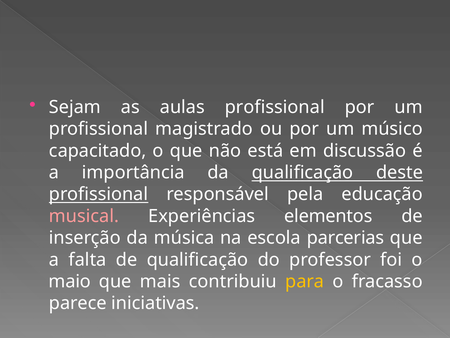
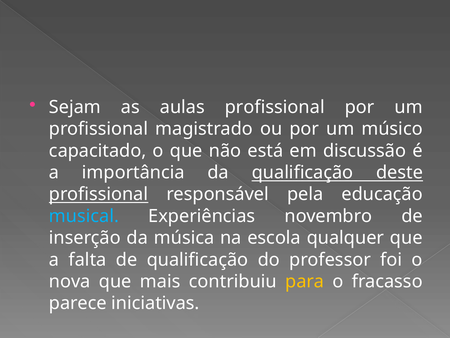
musical colour: pink -> light blue (84, 216)
elementos: elementos -> novembro (328, 216)
parcerias: parcerias -> qualquer (345, 238)
maio: maio -> nova (70, 281)
